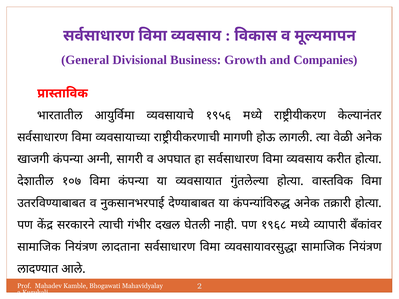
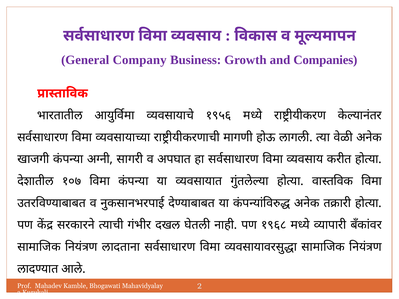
Divisional: Divisional -> Company (140, 60)
